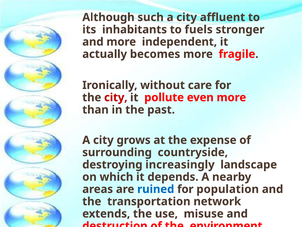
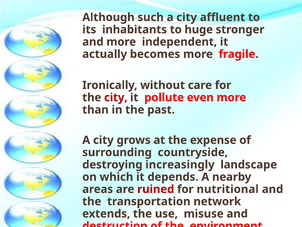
fuels: fuels -> huge (199, 30)
ruined colour: blue -> red (156, 189)
population: population -> nutritional (228, 189)
